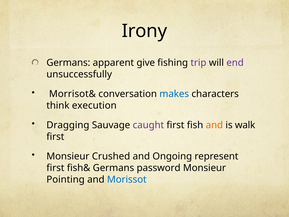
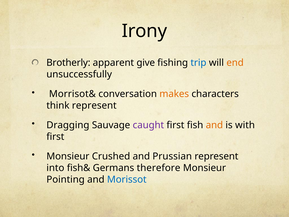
Germans: Germans -> Brotherly (68, 63)
trip colour: purple -> blue (198, 63)
end colour: purple -> orange (235, 63)
makes colour: blue -> orange (174, 94)
think execution: execution -> represent (94, 105)
walk: walk -> with (245, 125)
Ongoing: Ongoing -> Prussian (172, 156)
first: first -> into (55, 168)
password: password -> therefore (159, 168)
